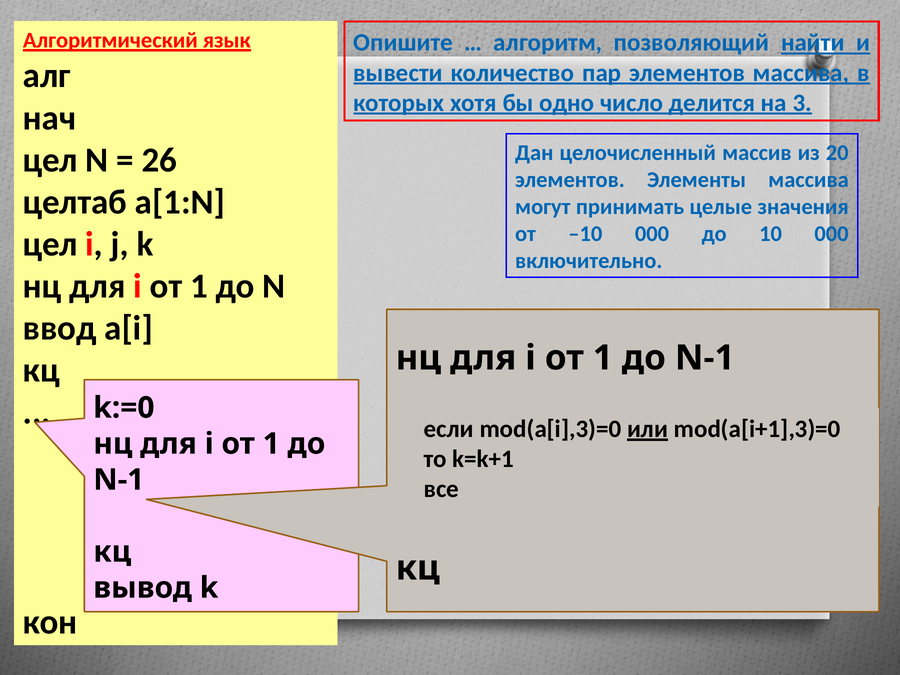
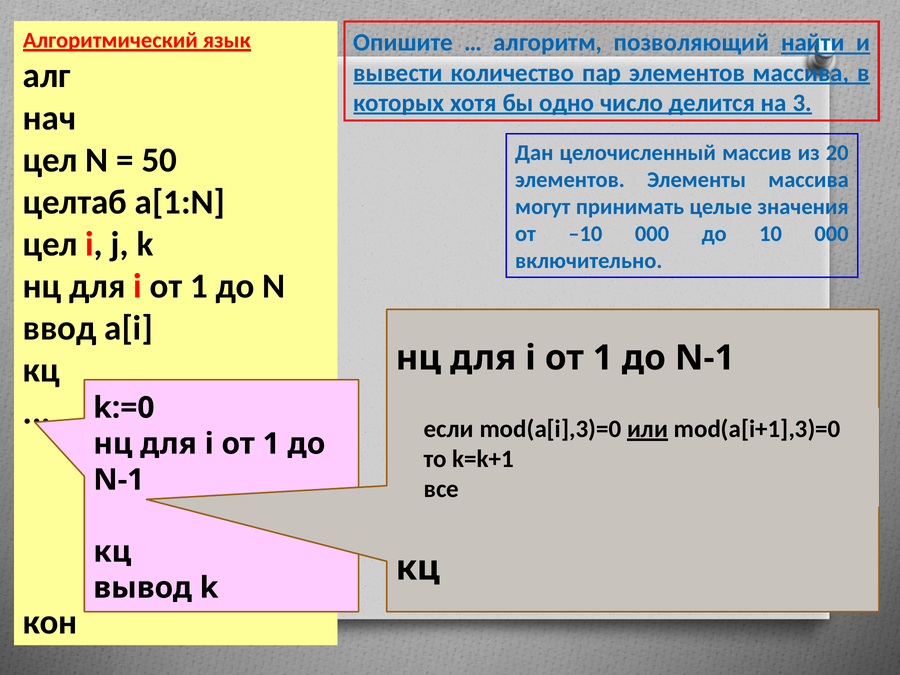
26: 26 -> 50 (159, 160)
